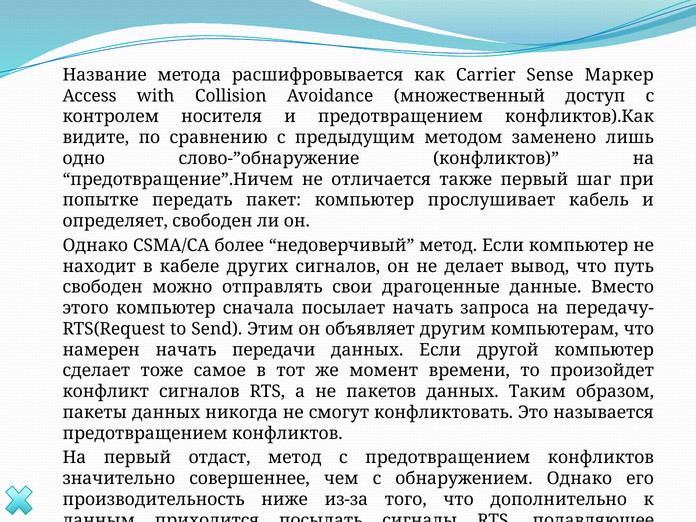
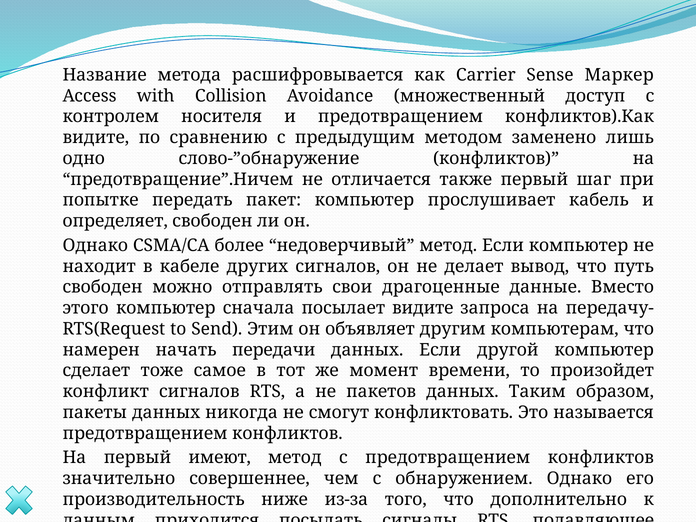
посылает начать: начать -> видите (423, 308)
отдаст: отдаст -> имеют (220, 458)
